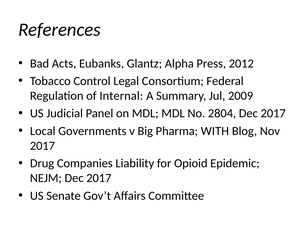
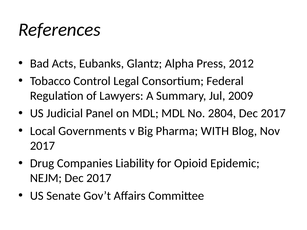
Internal: Internal -> Lawyers (121, 96)
